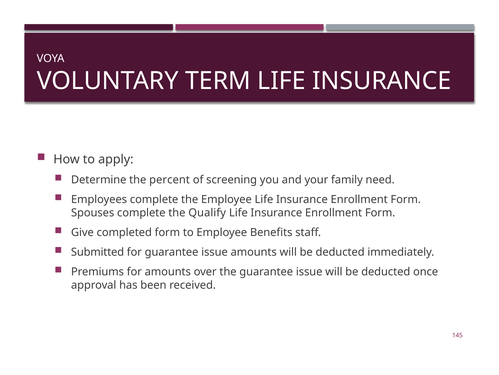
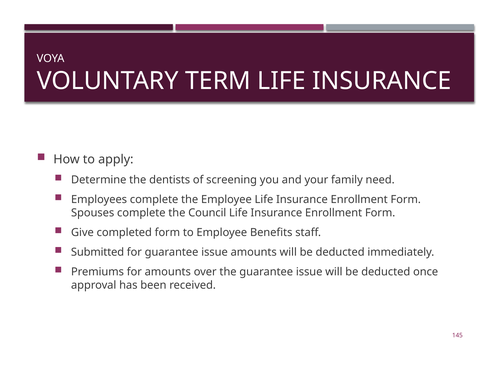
percent: percent -> dentists (170, 179)
Qualify: Qualify -> Council (207, 212)
